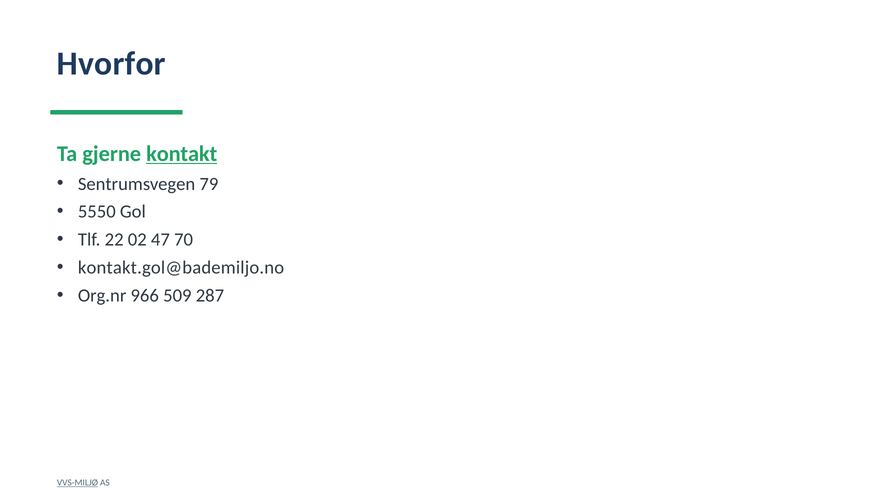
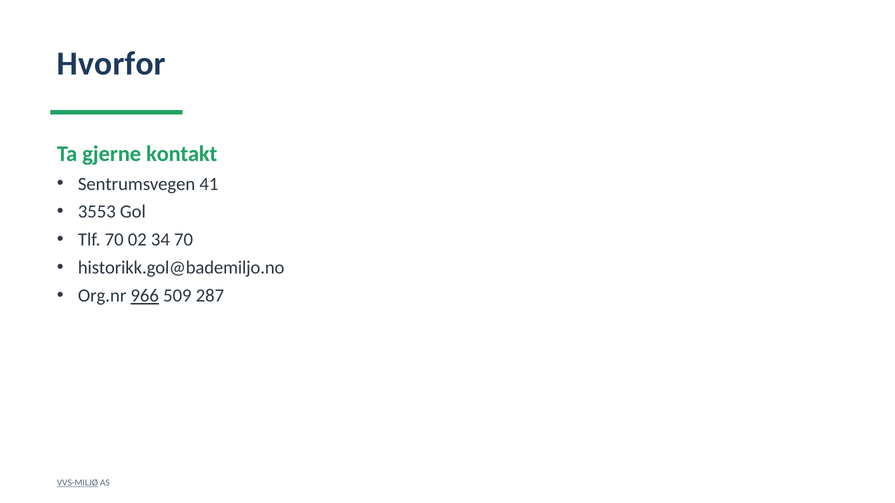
kontakt underline: present -> none (182, 154)
79: 79 -> 41 (209, 184)
5550: 5550 -> 3553 (97, 212)
Tlf 22: 22 -> 70 (114, 240)
47: 47 -> 34 (160, 240)
kontakt.gol@bademiljo.no: kontakt.gol@bademiljo.no -> historikk.gol@bademiljo.no (181, 268)
966 underline: none -> present (145, 296)
